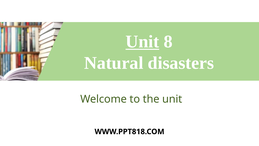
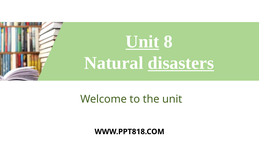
disasters underline: none -> present (181, 63)
